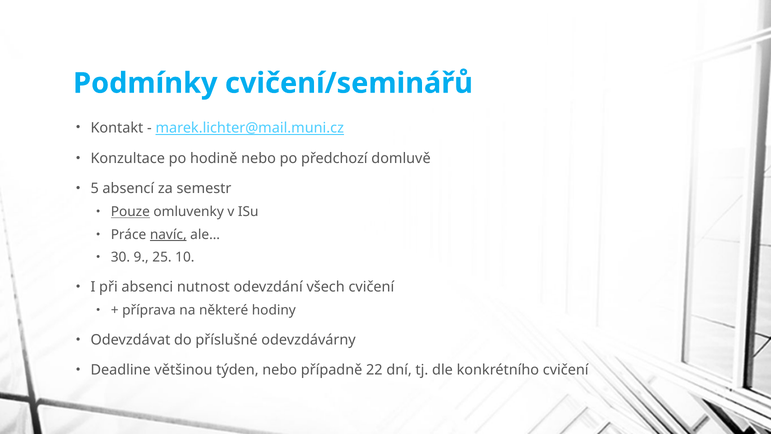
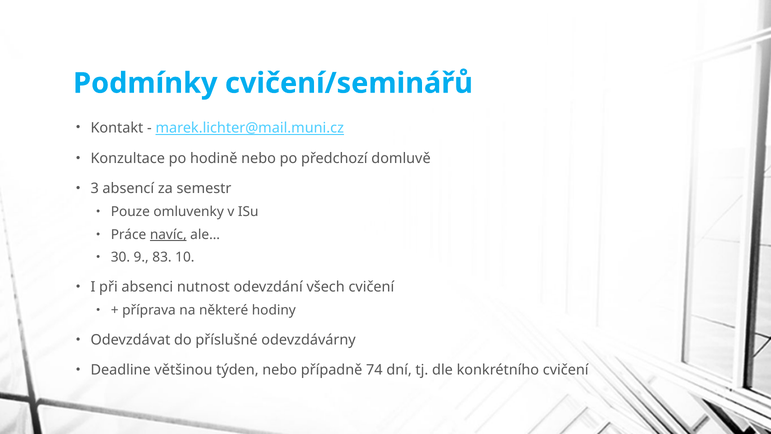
5: 5 -> 3 (95, 189)
Pouze underline: present -> none (130, 212)
25: 25 -> 83 (162, 257)
22: 22 -> 74 (374, 370)
